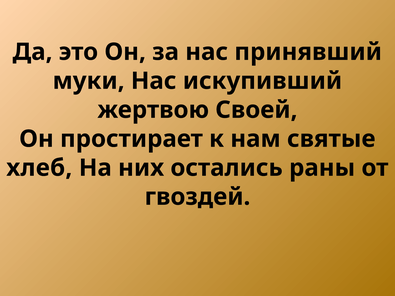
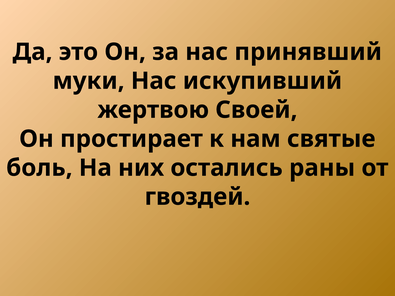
хлеб: хлеб -> боль (39, 168)
